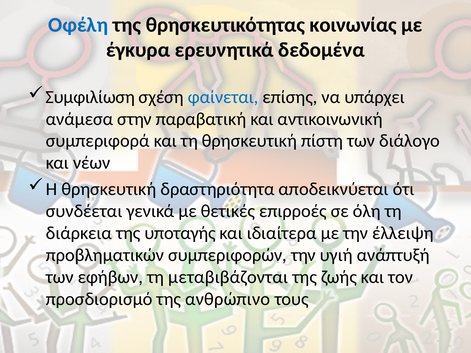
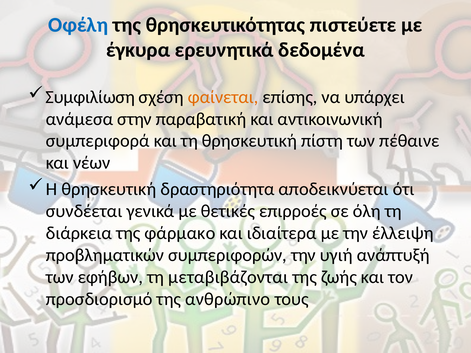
κοινωνίας: κοινωνίας -> πιστεύετε (353, 25)
φαίνεται colour: blue -> orange (223, 97)
διάλογο: διάλογο -> πέθαινε (409, 141)
υποταγής: υποταγής -> φάρμακο (180, 233)
